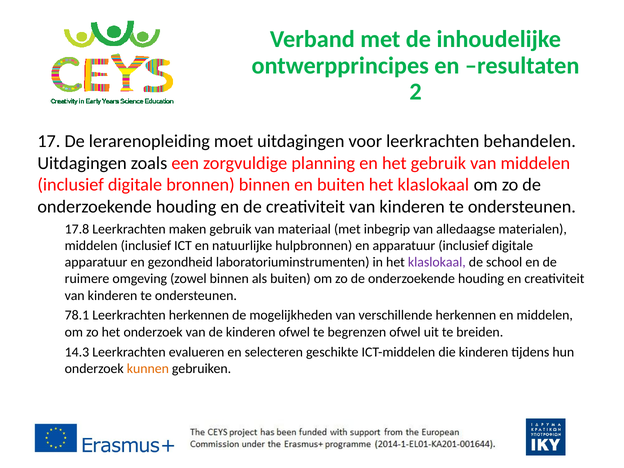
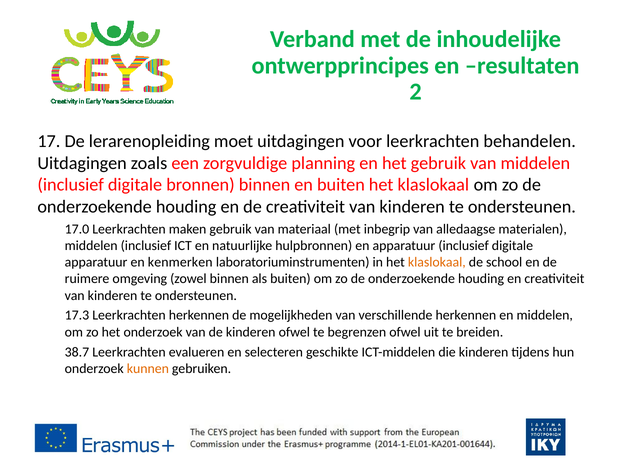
17.8: 17.8 -> 17.0 (77, 229)
gezondheid: gezondheid -> kenmerken (180, 262)
klaslokaal colour: purple -> orange (437, 262)
78.1: 78.1 -> 17.3 (77, 315)
14.3: 14.3 -> 38.7 (77, 352)
